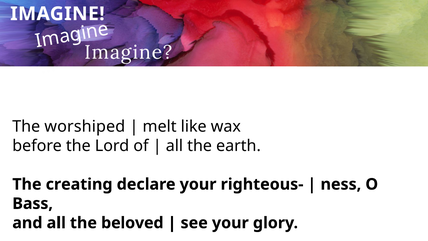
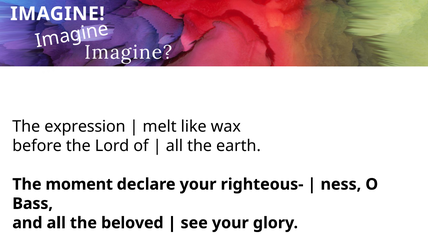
worshiped: worshiped -> expression (85, 126)
creating: creating -> moment (79, 184)
